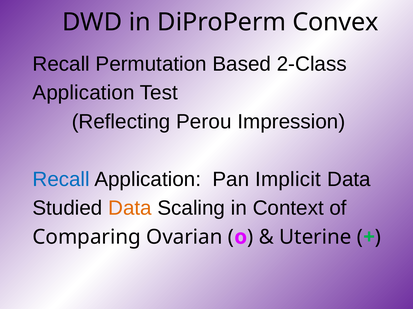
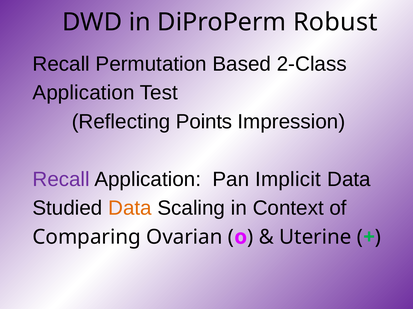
Convex: Convex -> Robust (335, 22)
Perou: Perou -> Points (204, 122)
Recall colour: blue -> purple (61, 180)
